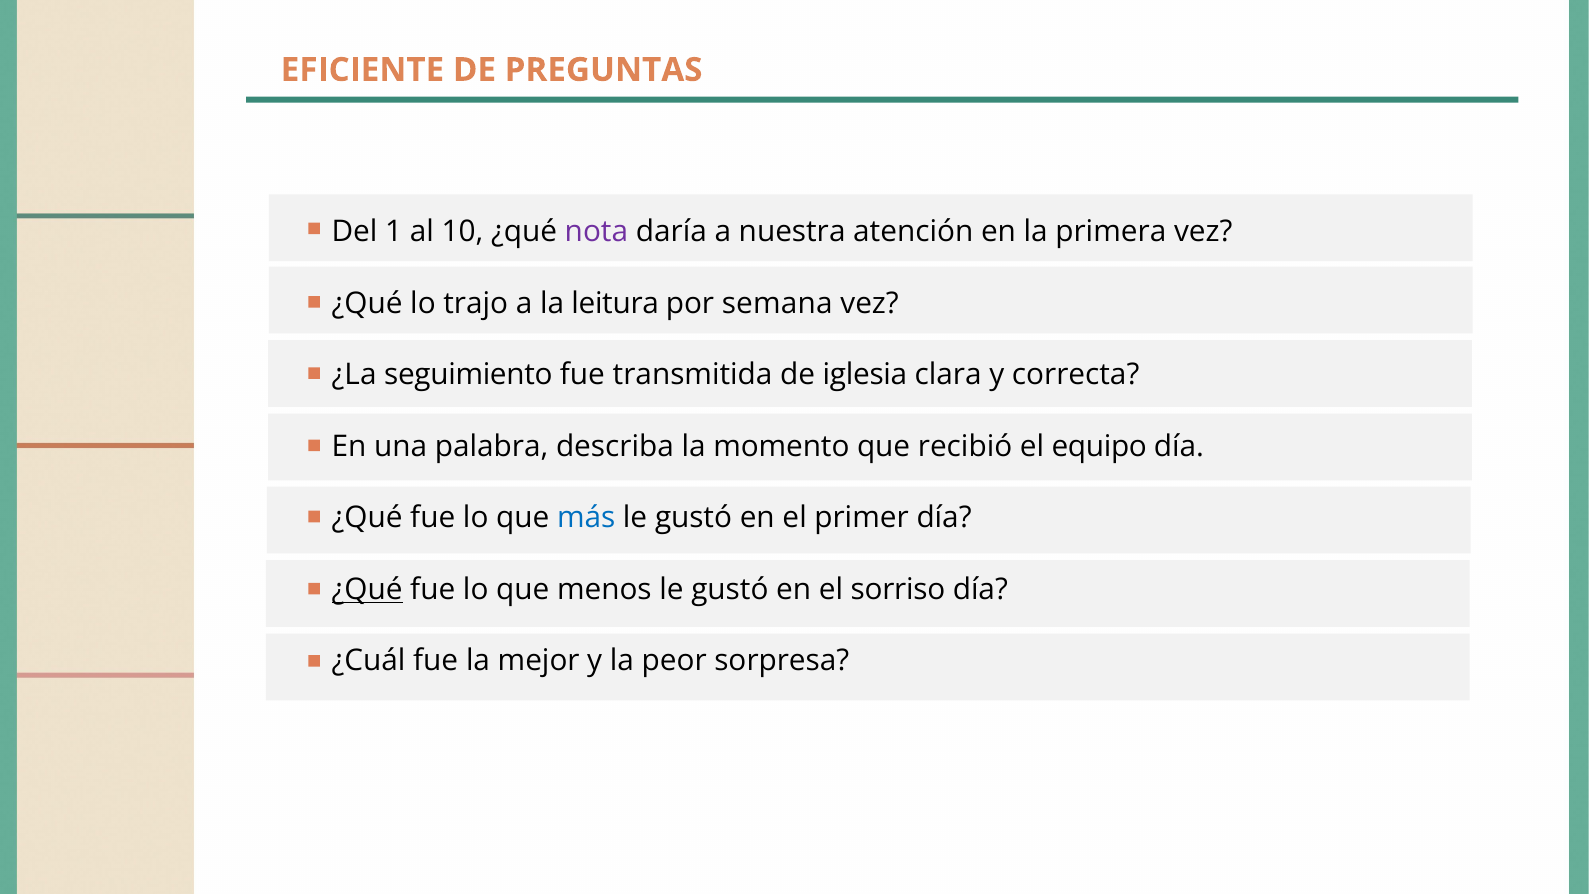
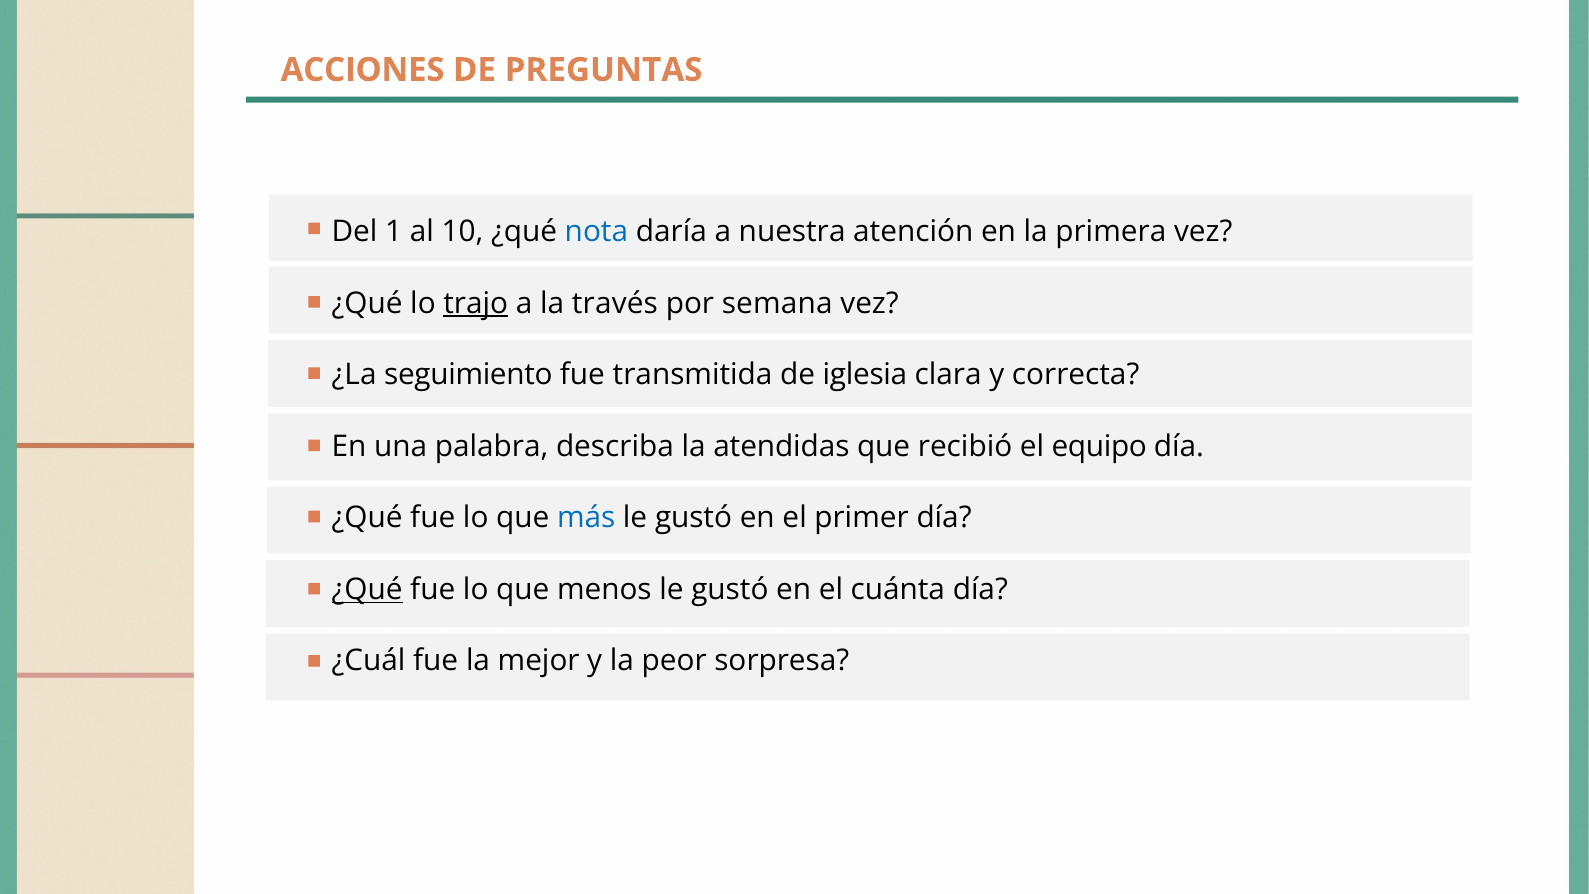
EFICIENTE: EFICIENTE -> ACCIONES (363, 70)
nota colour: purple -> blue (596, 232)
trajo underline: none -> present (476, 303)
leitura: leitura -> través (615, 303)
momento: momento -> atendidas (781, 447)
sorriso: sorriso -> cuánta (898, 590)
